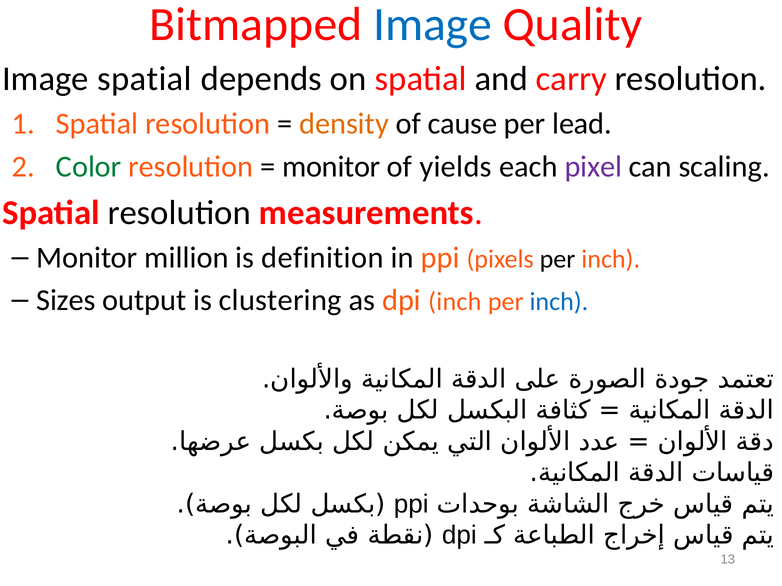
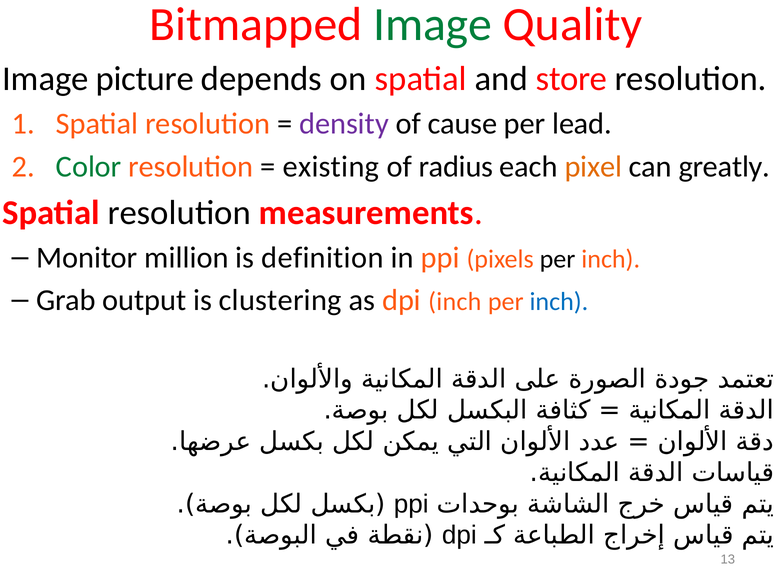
Image colour: blue -> green (433, 24)
Image spatial: spatial -> picture (145, 79)
carry: carry -> store (572, 79)
density colour: orange -> purple (344, 124)
monitor: monitor -> existing (331, 167)
yields: yields -> radius (456, 167)
pixel colour: purple -> orange (593, 167)
scaling: scaling -> greatly (724, 167)
Sizes: Sizes -> Grab (66, 301)
